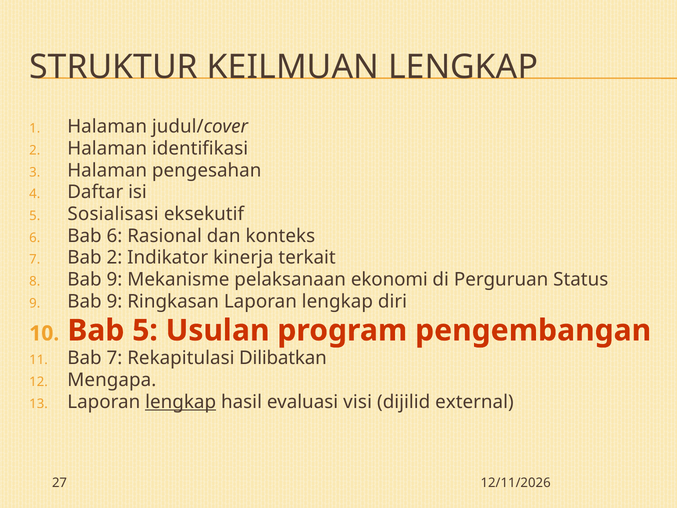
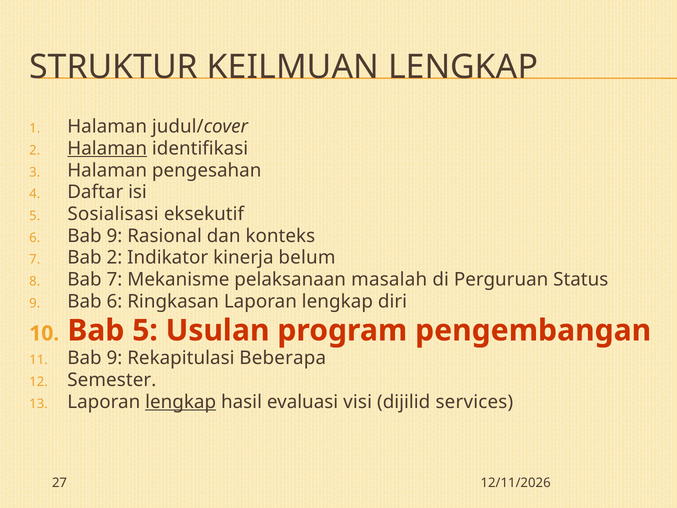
Halaman underline: none -> present (107, 148)
6 Bab 6: 6 -> 9 (114, 236)
terkait: terkait -> belum (307, 258)
9: 9 -> 7 (114, 279)
ekonomi: ekonomi -> masalah (389, 279)
9: 9 -> 6 (114, 301)
7: 7 -> 9 (114, 358)
Dilibatkan: Dilibatkan -> Beberapa (283, 358)
Mengapa: Mengapa -> Semester (112, 380)
external: external -> services (474, 402)
